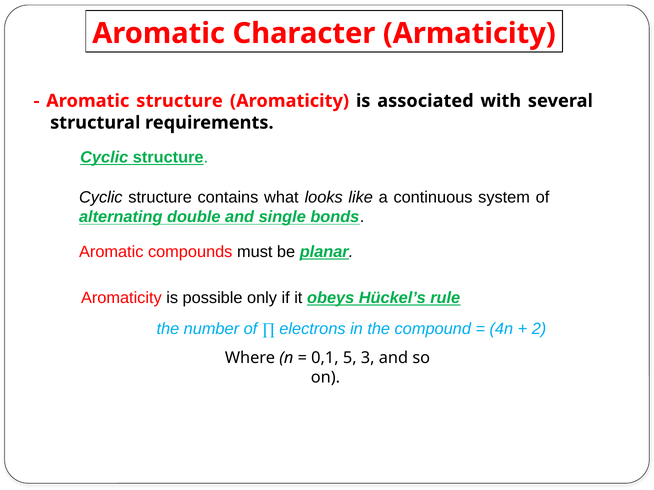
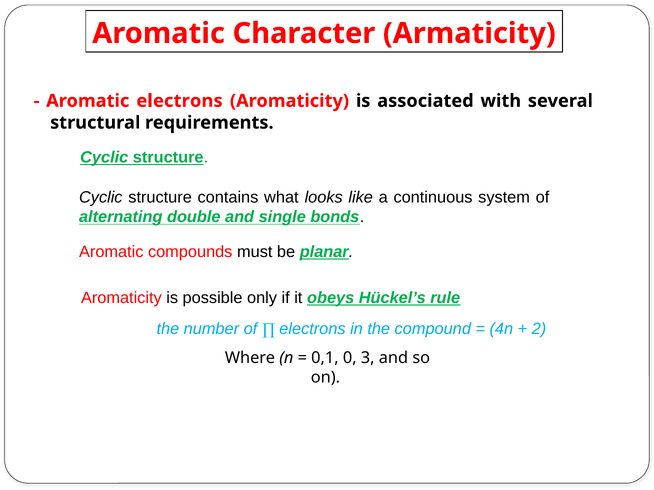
Aromatic structure: structure -> electrons (180, 101)
5: 5 -> 0 (350, 358)
